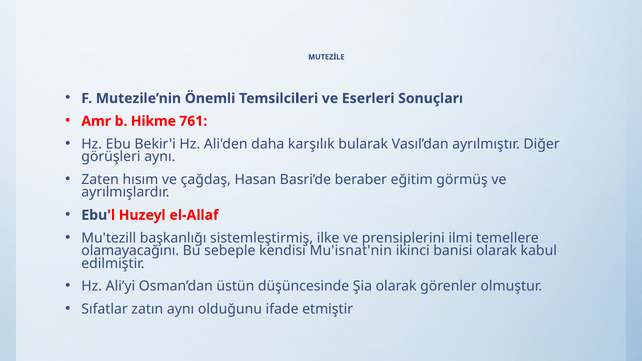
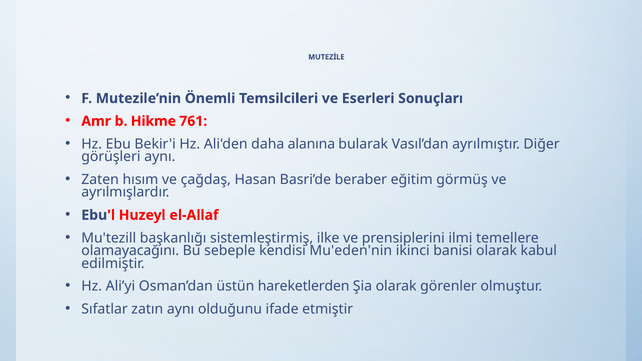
karşılık: karşılık -> alanına (311, 144)
Mu'isnat'nin: Mu'isnat'nin -> Mu'eden'nin (351, 251)
düşüncesinde: düşüncesinde -> hareketlerden (304, 286)
